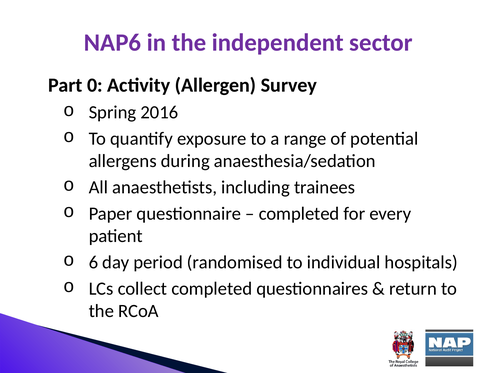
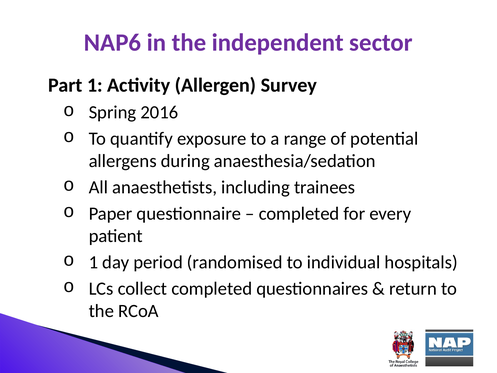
Part 0: 0 -> 1 (95, 85)
6: 6 -> 1 (93, 262)
